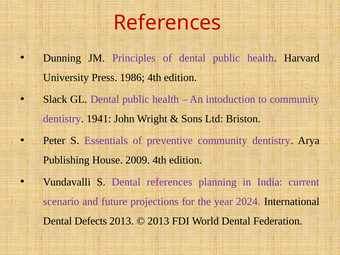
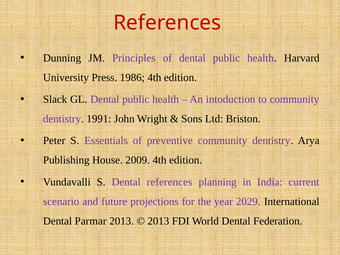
1941: 1941 -> 1991 (99, 119)
2024: 2024 -> 2029 (248, 201)
Defects: Defects -> Parmar (91, 221)
